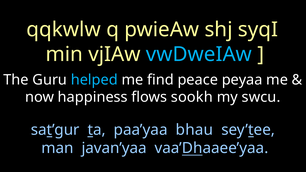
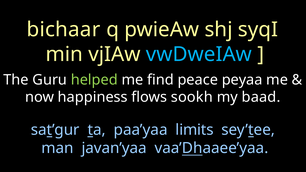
qqkwlw: qqkwlw -> bichaar (63, 30)
helped colour: light blue -> light green (94, 80)
swcu: swcu -> baad (261, 97)
bhau: bhau -> limits (195, 130)
